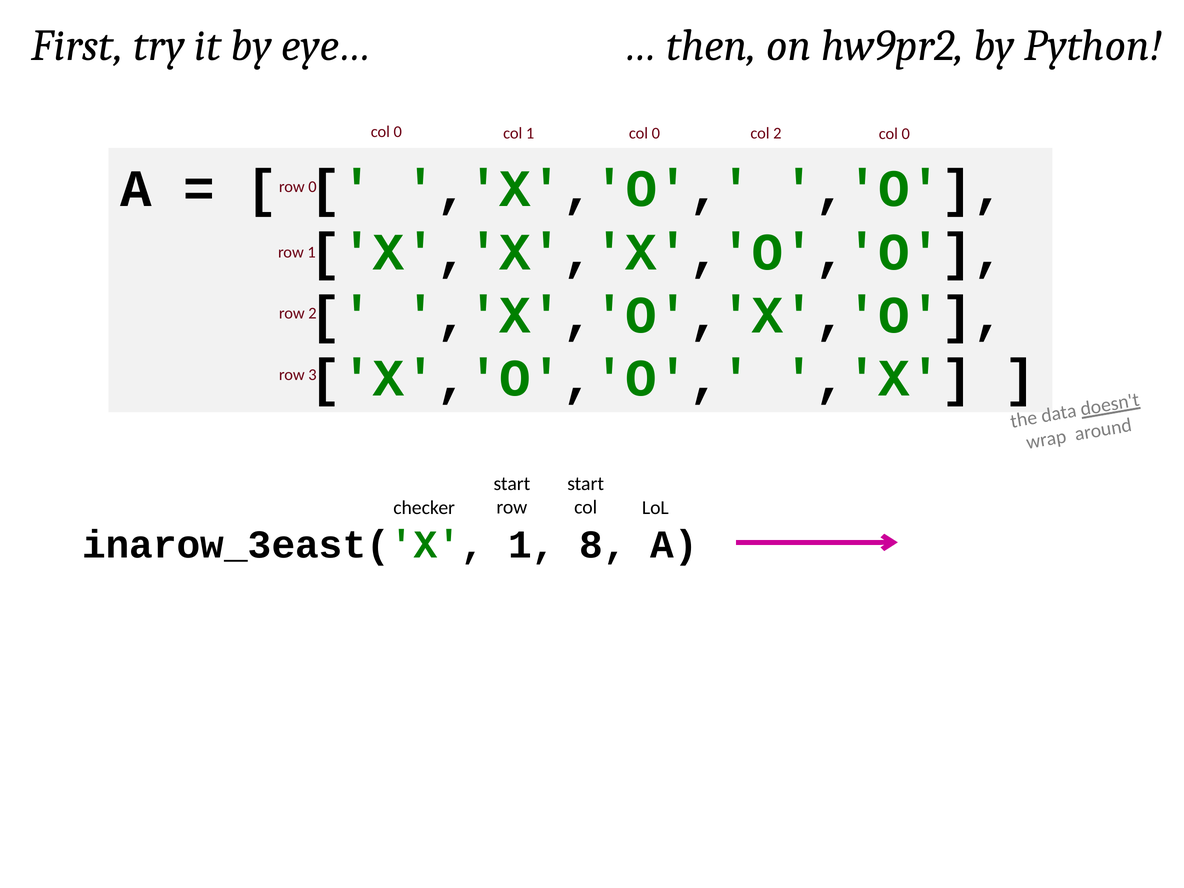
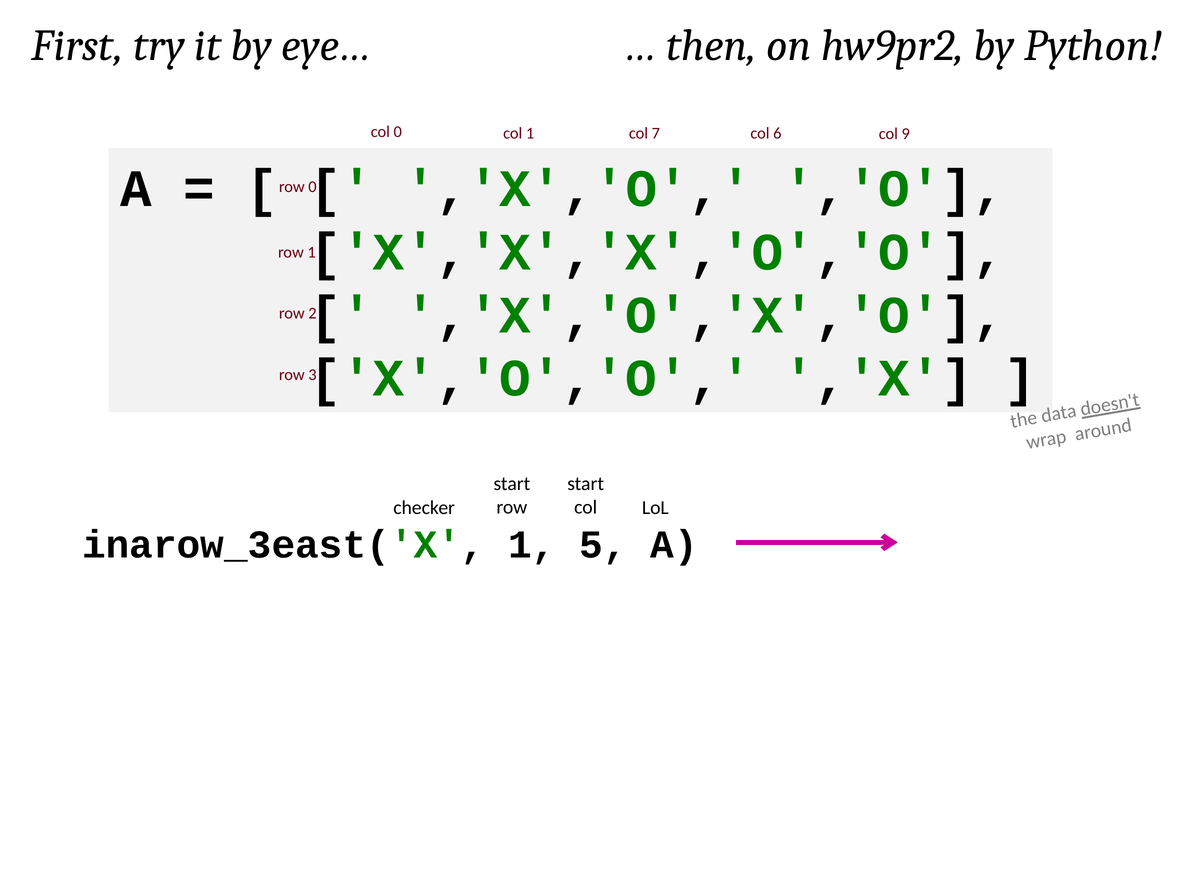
1 col 0: 0 -> 7 (656, 133)
col 2: 2 -> 6 (777, 133)
0: 0 -> 9 (906, 134)
8: 8 -> 5 (603, 545)
